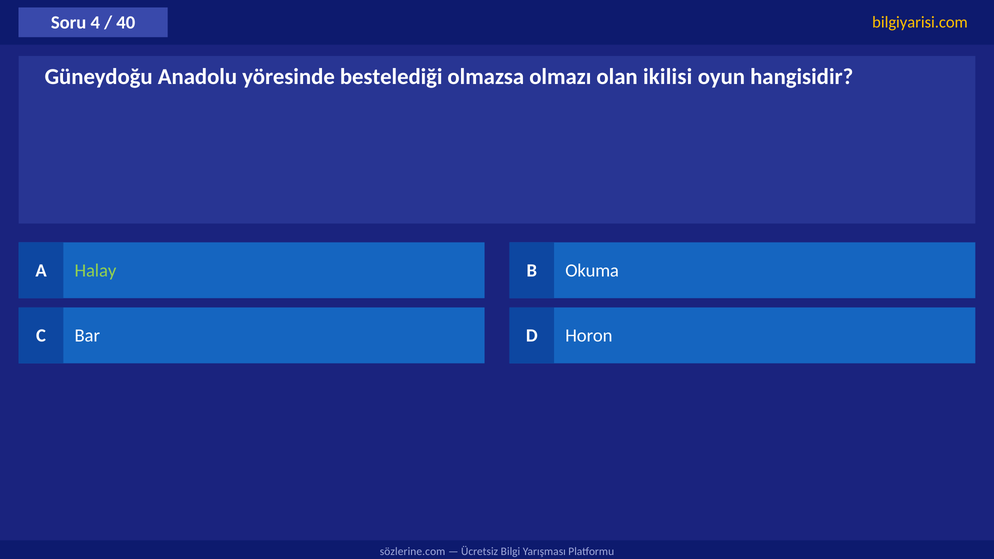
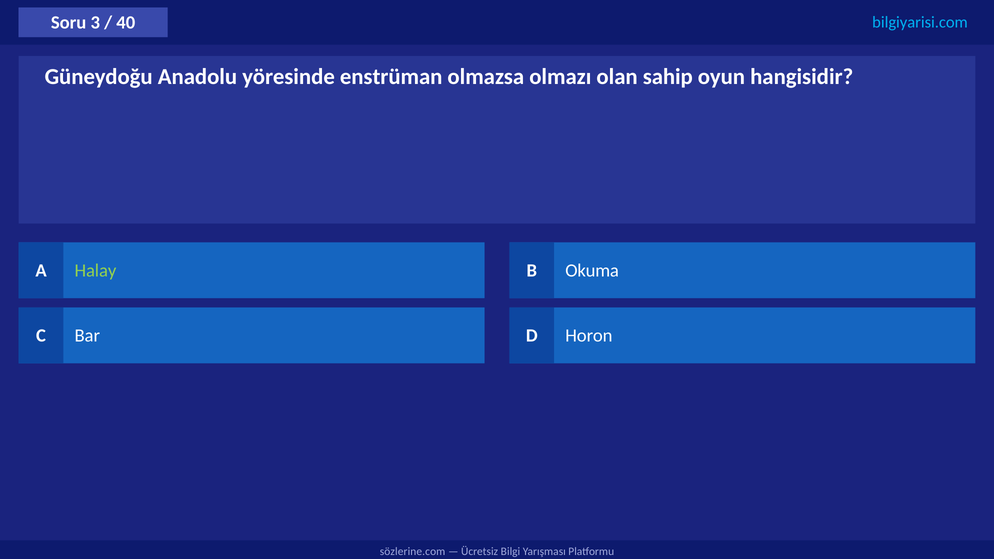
4: 4 -> 3 (95, 23)
bilgiyarisi.com colour: yellow -> light blue (920, 23)
bestelediği: bestelediği -> enstrüman (391, 77)
ikilisi: ikilisi -> sahip (668, 77)
